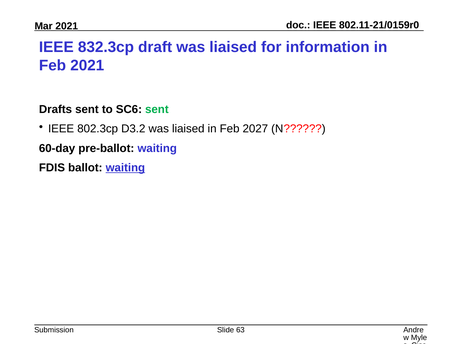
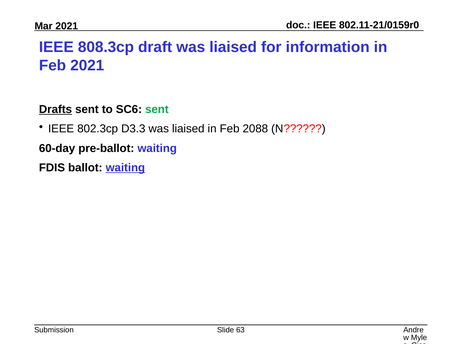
832.3cp: 832.3cp -> 808.3cp (106, 47)
Drafts underline: none -> present (55, 109)
D3.2: D3.2 -> D3.3 (133, 129)
2027: 2027 -> 2088 (255, 129)
